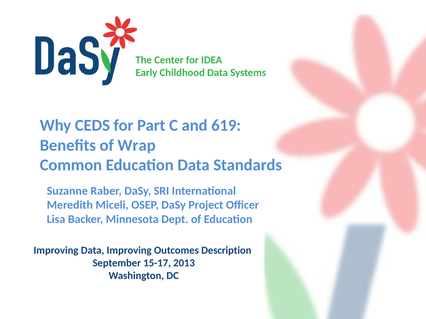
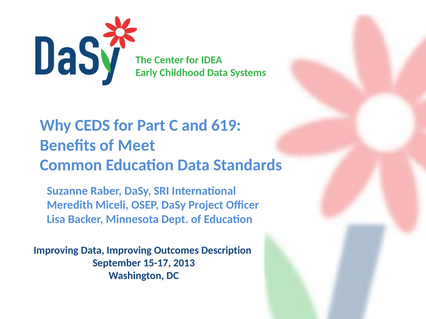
Wrap: Wrap -> Meet (137, 145)
